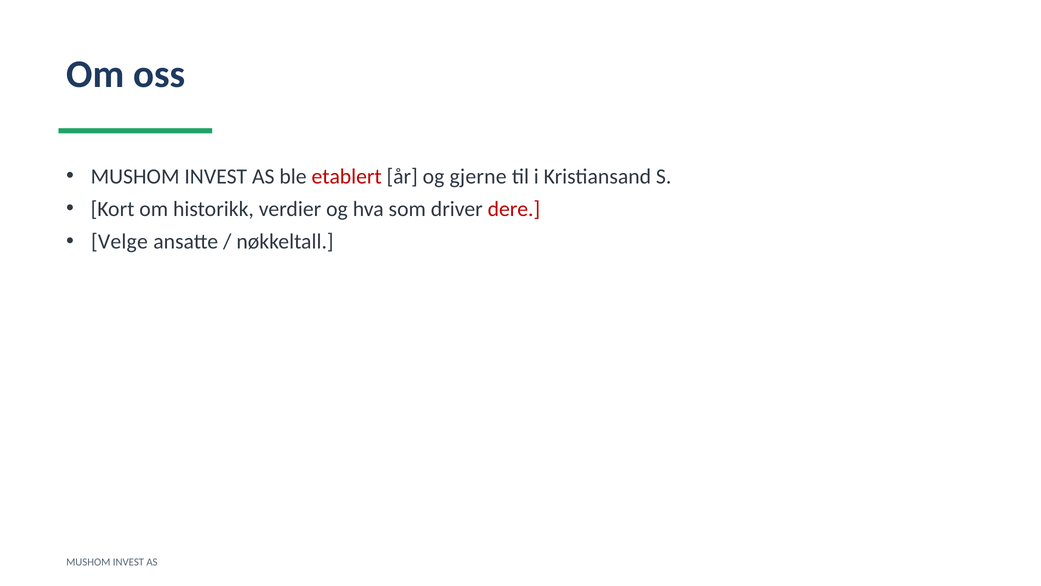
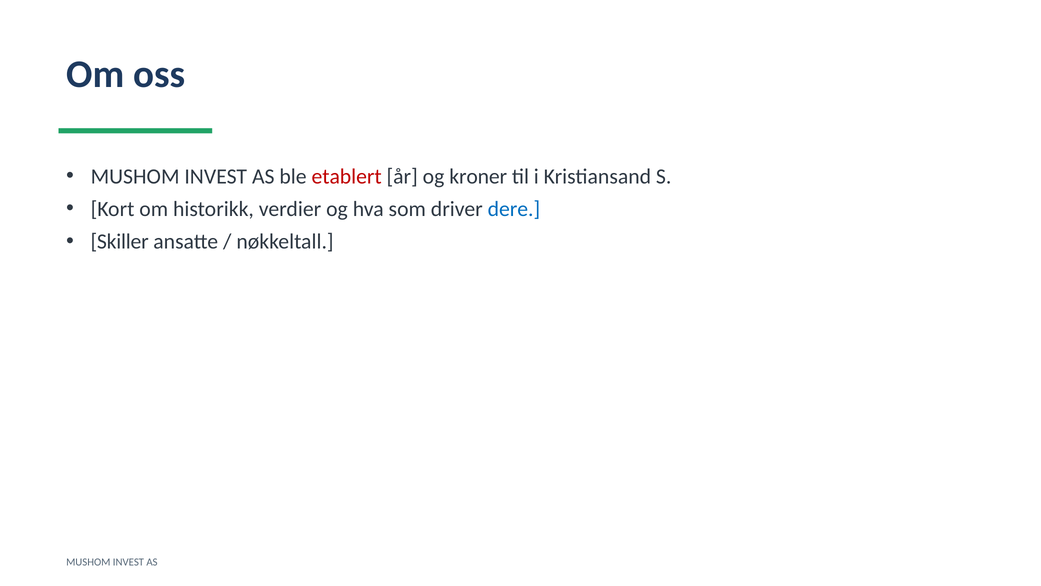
gjerne: gjerne -> kroner (478, 176)
dere colour: red -> blue (514, 209)
Velge: Velge -> Skiller (120, 241)
